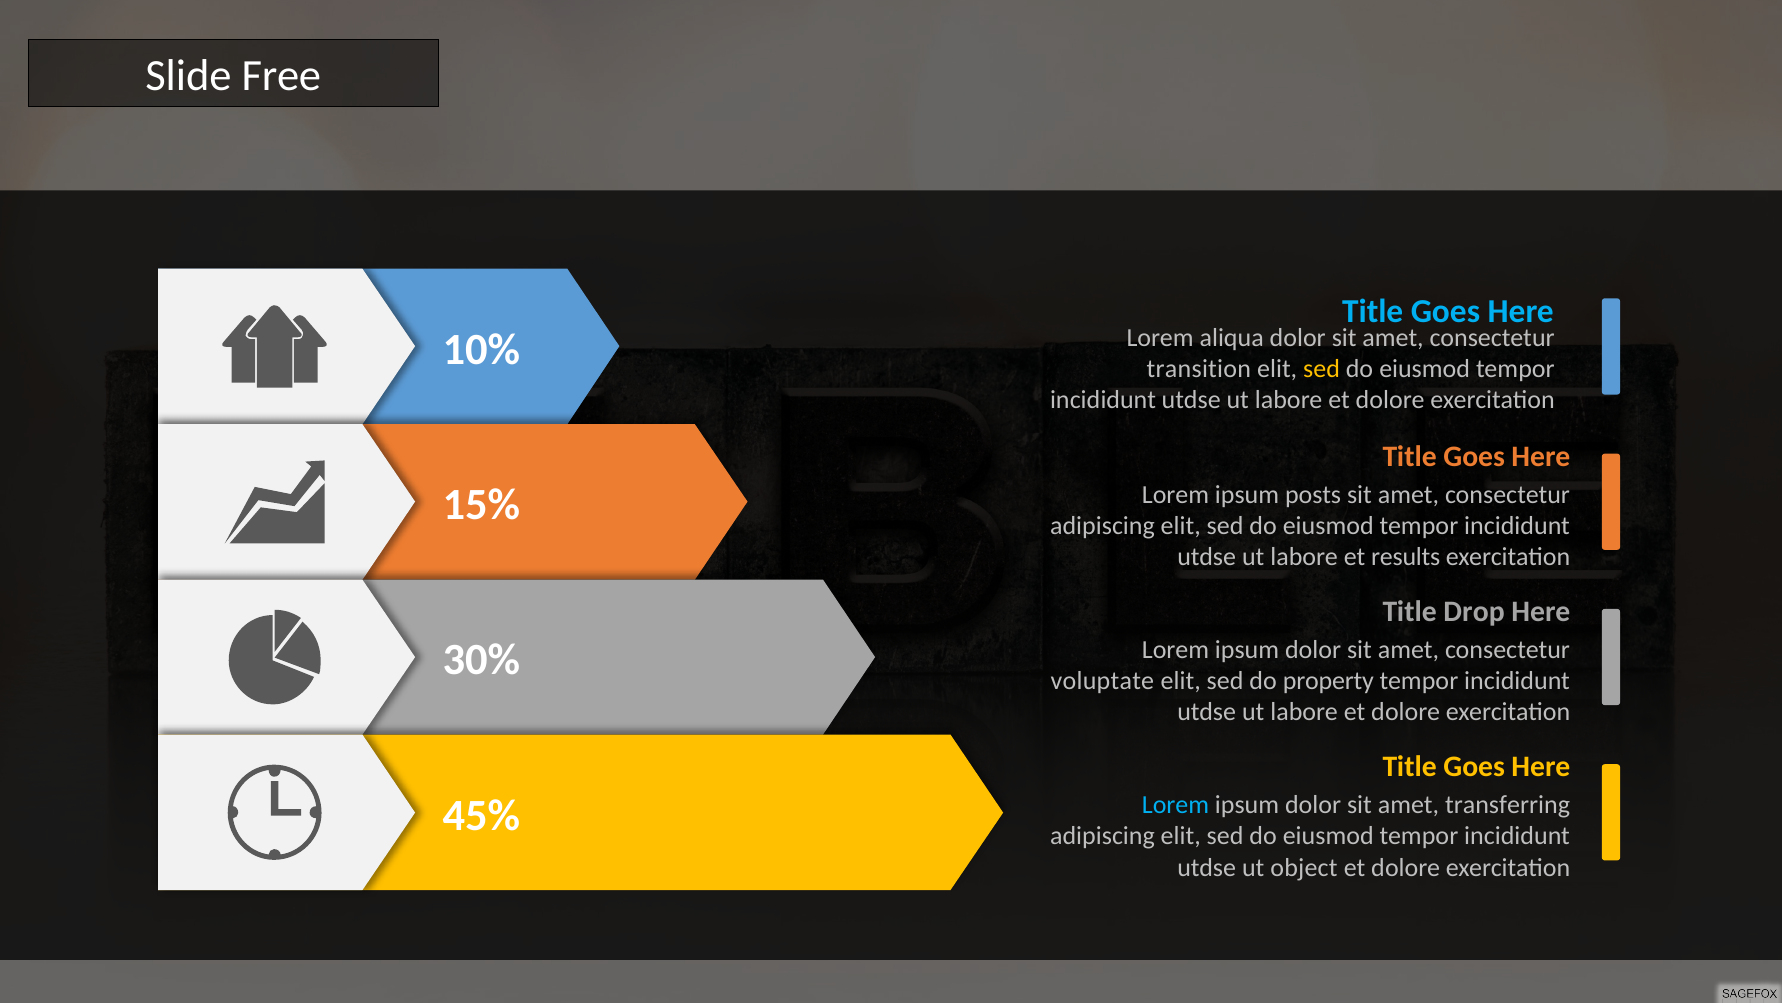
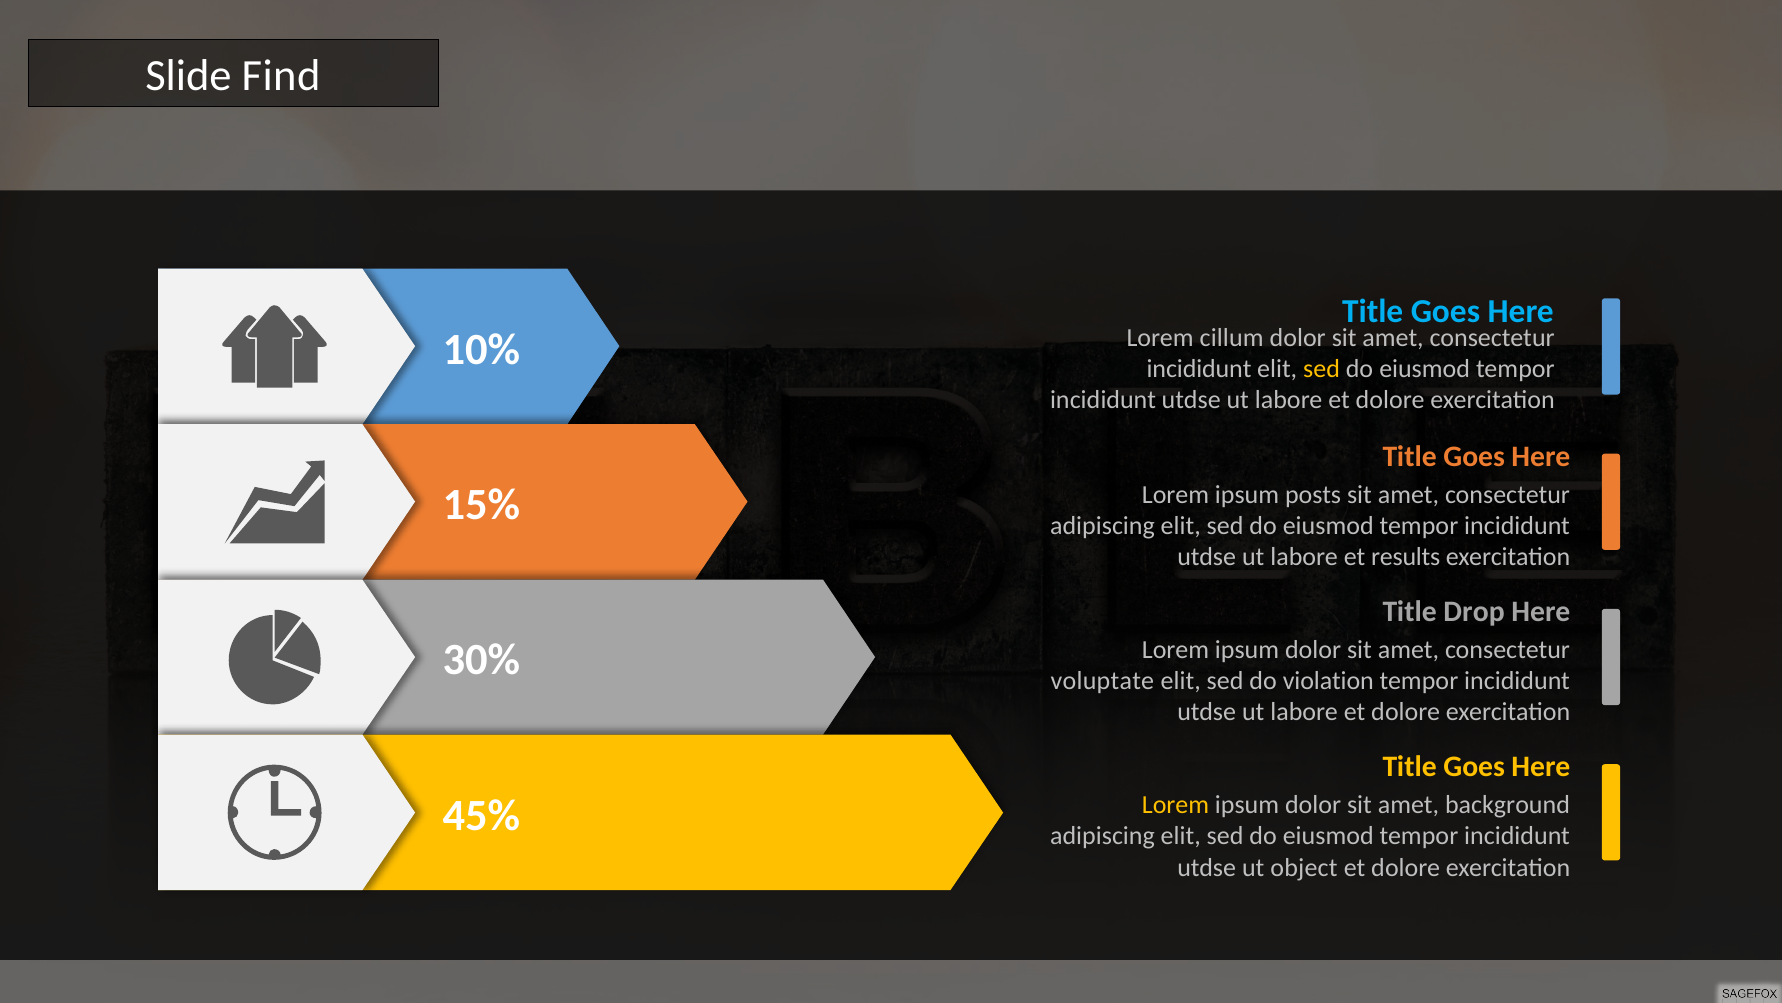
Free: Free -> Find (281, 76)
aliqua: aliqua -> cillum (1232, 337)
transition: transition -> incididunt (1199, 369)
property: property -> violation (1328, 681)
Lorem colour: light blue -> yellow (1176, 805)
transferring: transferring -> background (1508, 805)
